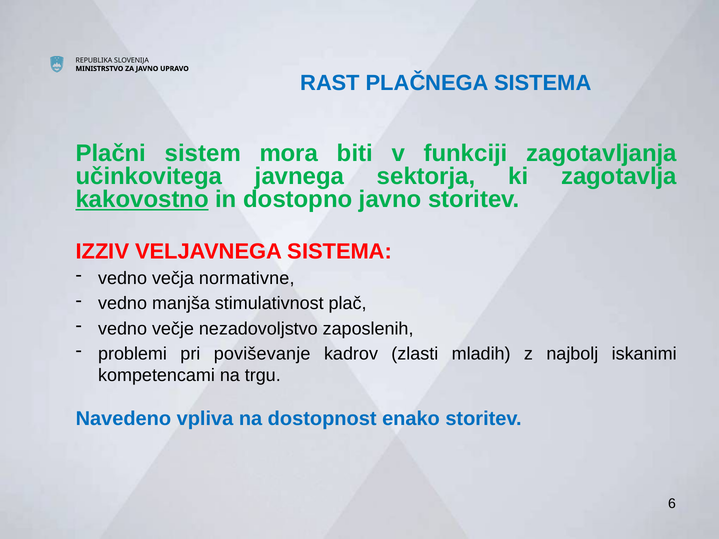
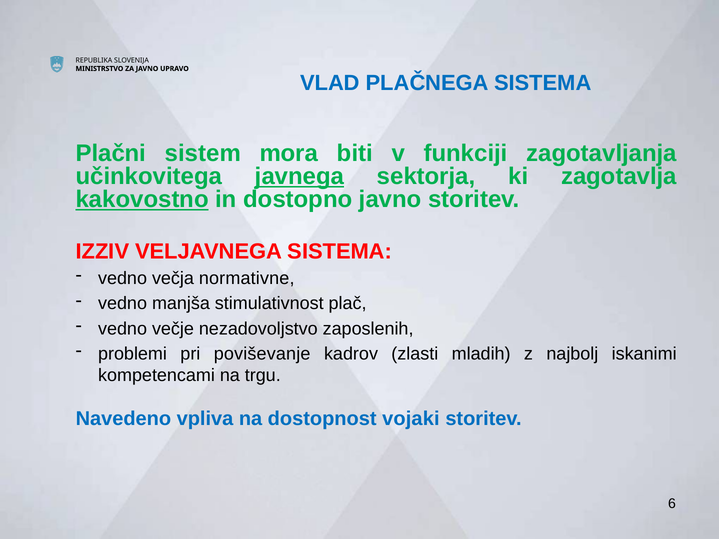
RAST: RAST -> VLAD (330, 83)
javnega underline: none -> present (299, 176)
enako: enako -> vojaki (411, 419)
